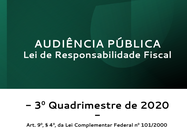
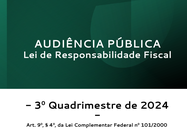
2020: 2020 -> 2024 (155, 106)
